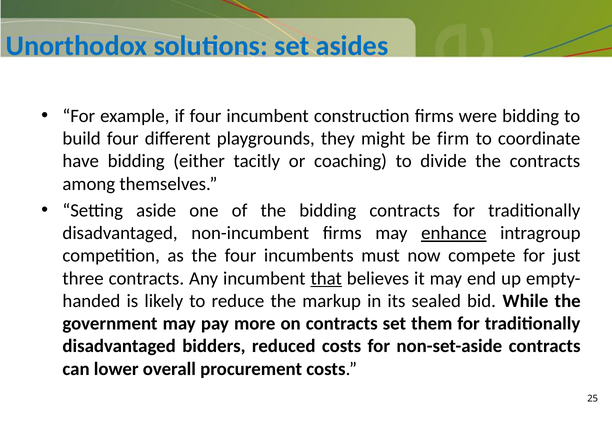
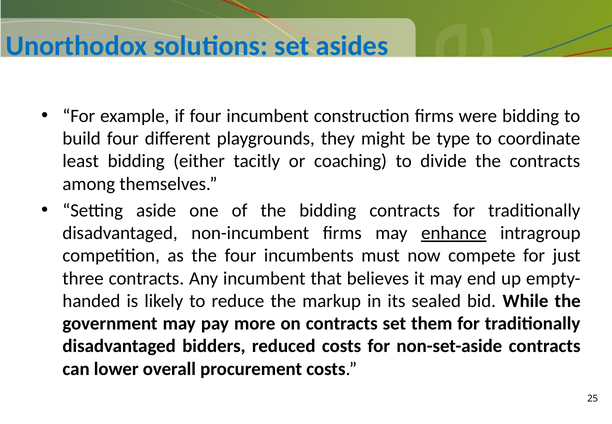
firm: firm -> type (453, 139)
have: have -> least (81, 161)
that underline: present -> none (326, 278)
